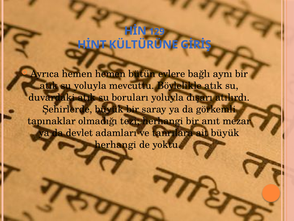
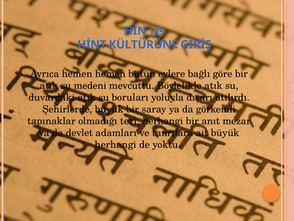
aynı: aynı -> göre (223, 74)
su yoluyla: yoluyla -> medeni (90, 85)
